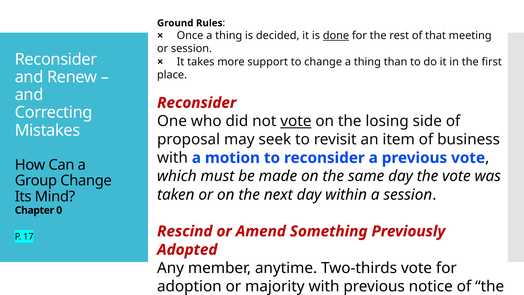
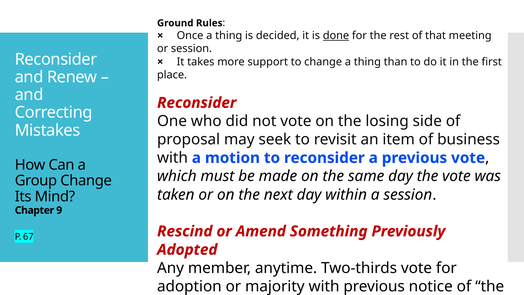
vote underline: present -> none (296, 121)
0: 0 -> 9 (59, 210)
17: 17 -> 67 (28, 237)
